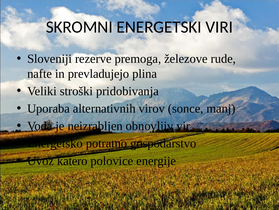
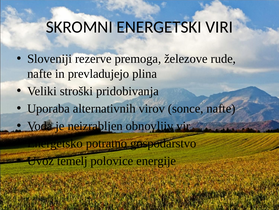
sonce manj: manj -> nafte (221, 108)
katero: katero -> temelj (72, 160)
